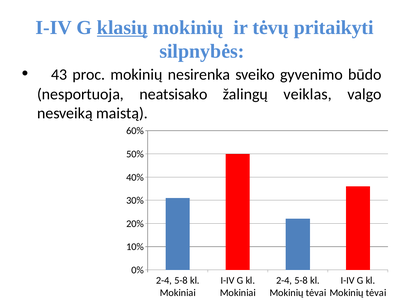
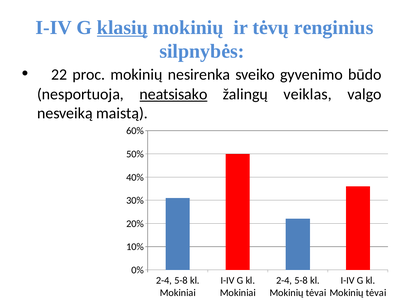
pritaikyti: pritaikyti -> renginius (334, 28)
43: 43 -> 22 (59, 75)
neatsisako underline: none -> present (173, 94)
